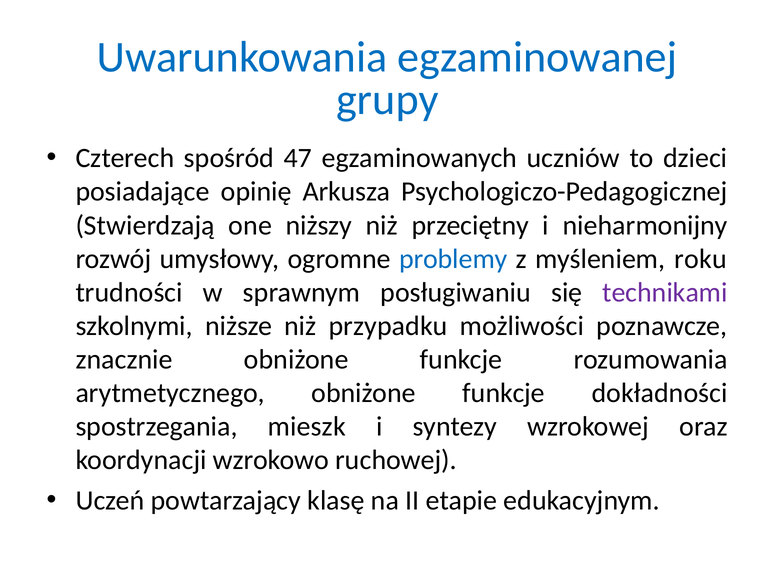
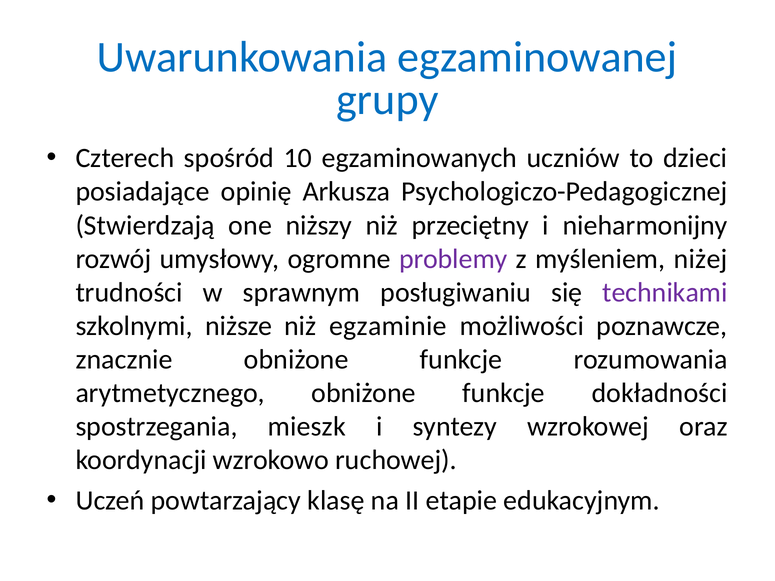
47: 47 -> 10 (298, 158)
problemy colour: blue -> purple (453, 259)
roku: roku -> niżej (701, 259)
przypadku: przypadku -> egzaminie (388, 326)
